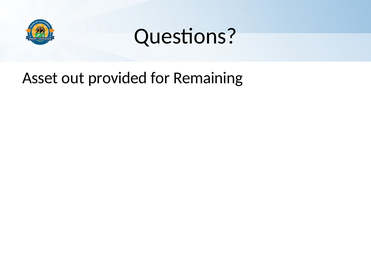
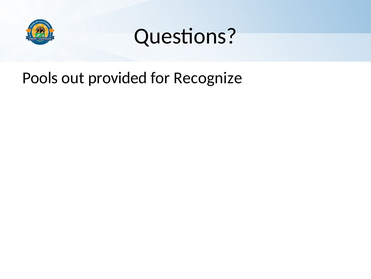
Asset: Asset -> Pools (40, 78)
Remaining: Remaining -> Recognize (208, 78)
